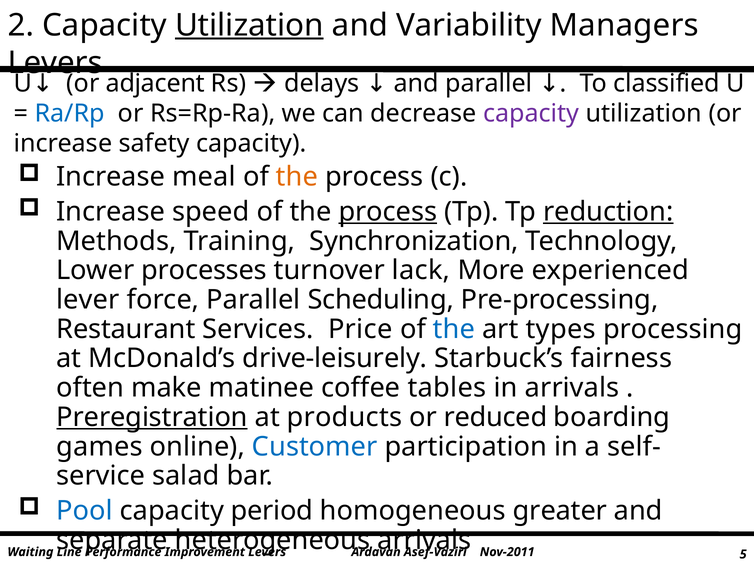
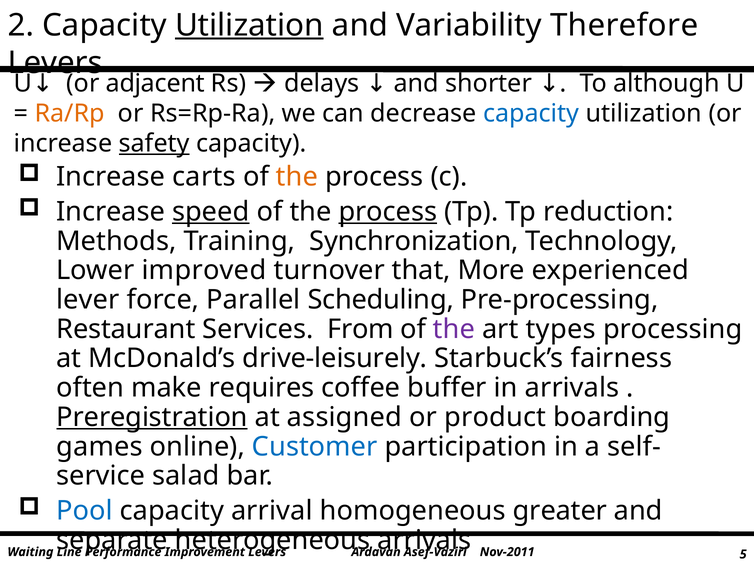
Managers: Managers -> Therefore (624, 25)
and parallel: parallel -> shorter (489, 83)
classified: classified -> although (667, 83)
Ra/Rp colour: blue -> orange (70, 114)
capacity colour: purple -> blue (531, 114)
safety underline: none -> present (154, 144)
meal: meal -> carts (204, 177)
speed underline: none -> present (211, 212)
reduction underline: present -> none (608, 212)
processes: processes -> improved (204, 271)
lack: lack -> that (421, 271)
Price: Price -> From (361, 329)
the colour: blue -> purple (454, 329)
matinee: matinee -> requires (262, 388)
tables: tables -> buffer (447, 388)
products: products -> assigned (345, 418)
reduced: reduced -> product (495, 418)
period: period -> arrival (272, 511)
